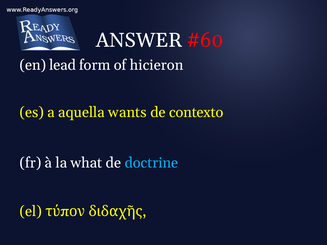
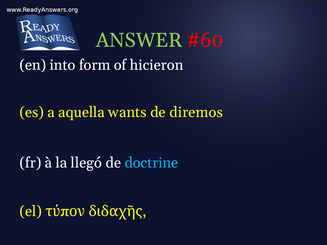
ANSWER colour: white -> light green (139, 40)
lead: lead -> into (63, 65)
contexto: contexto -> diremos (196, 113)
what: what -> llegó (86, 163)
